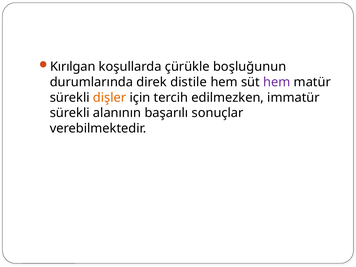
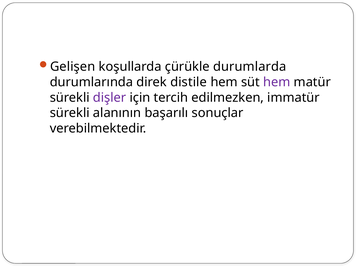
Kırılgan: Kırılgan -> Gelişen (73, 67)
boşluğunun: boşluğunun -> durumlarda (250, 67)
dişler colour: orange -> purple (110, 98)
